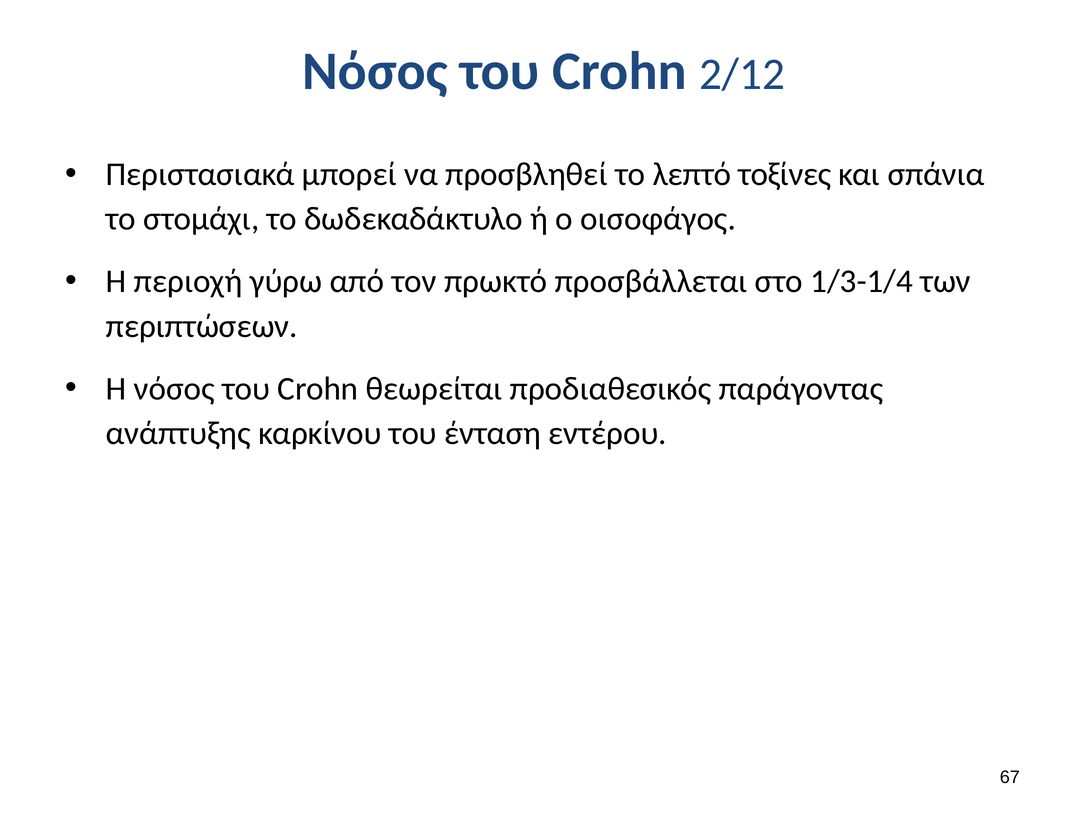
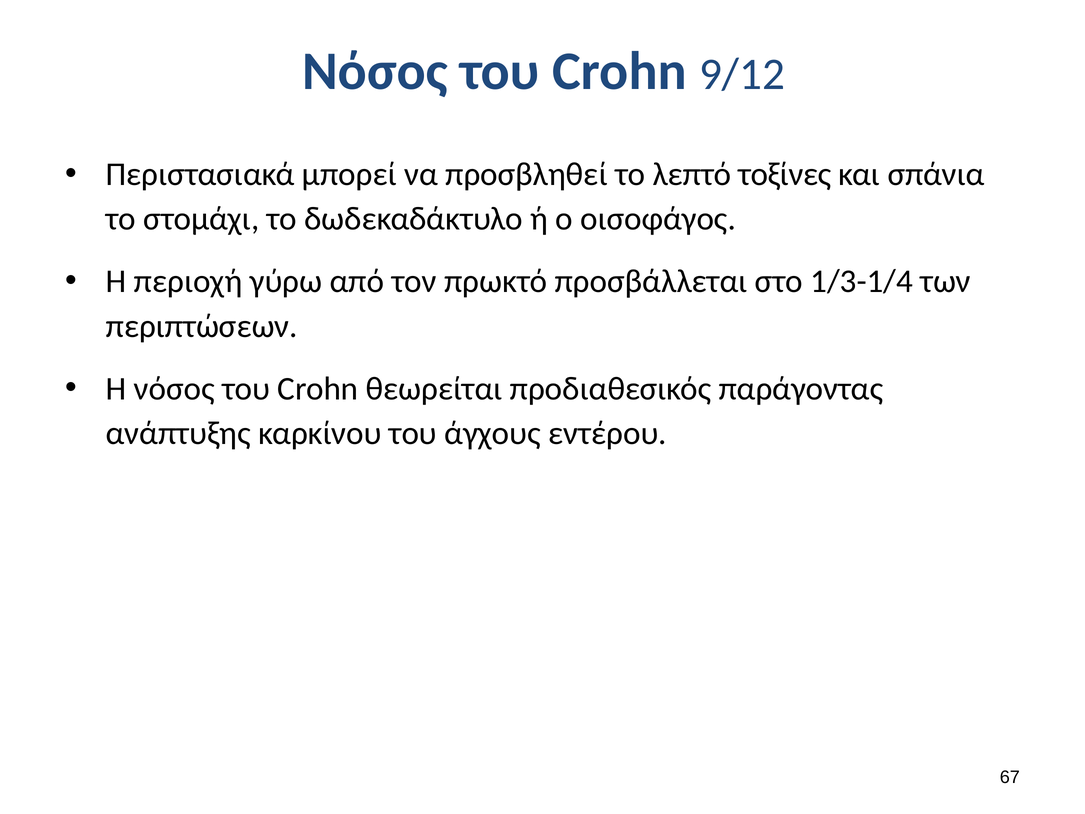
2/12: 2/12 -> 9/12 (742, 74)
ένταση: ένταση -> άγχους (493, 433)
